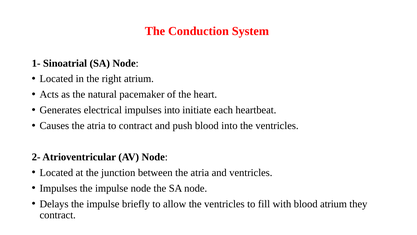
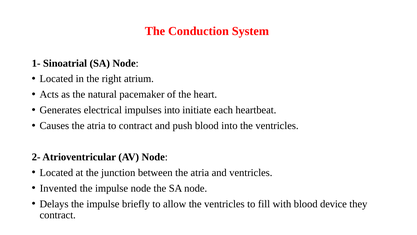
Impulses: Impulses -> Invented (58, 188)
blood atrium: atrium -> device (334, 204)
